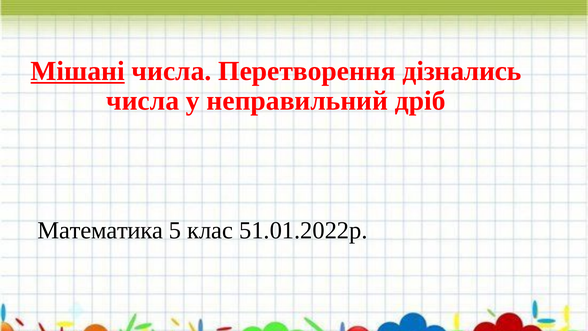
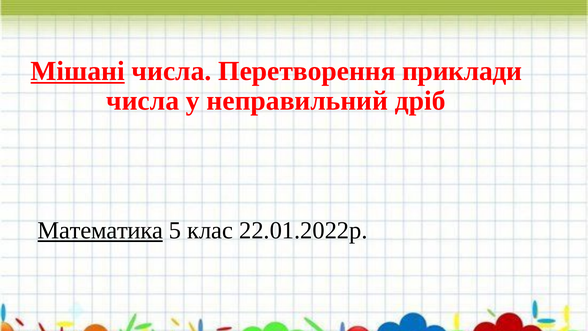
дізнались: дізнались -> приклади (462, 71)
Математика underline: none -> present (100, 230)
51.01.2022р: 51.01.2022р -> 22.01.2022р (303, 230)
